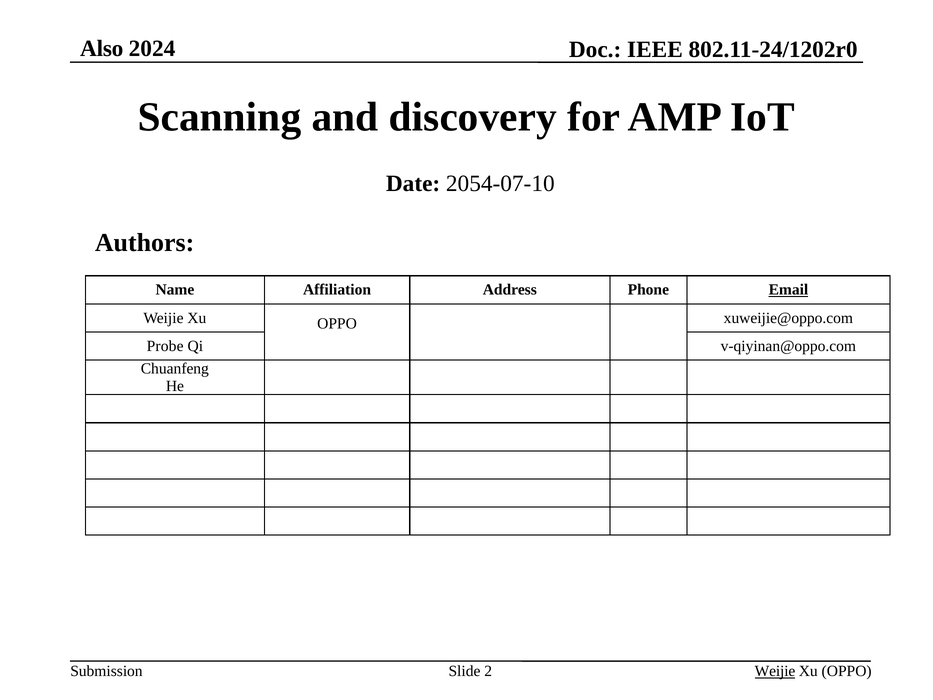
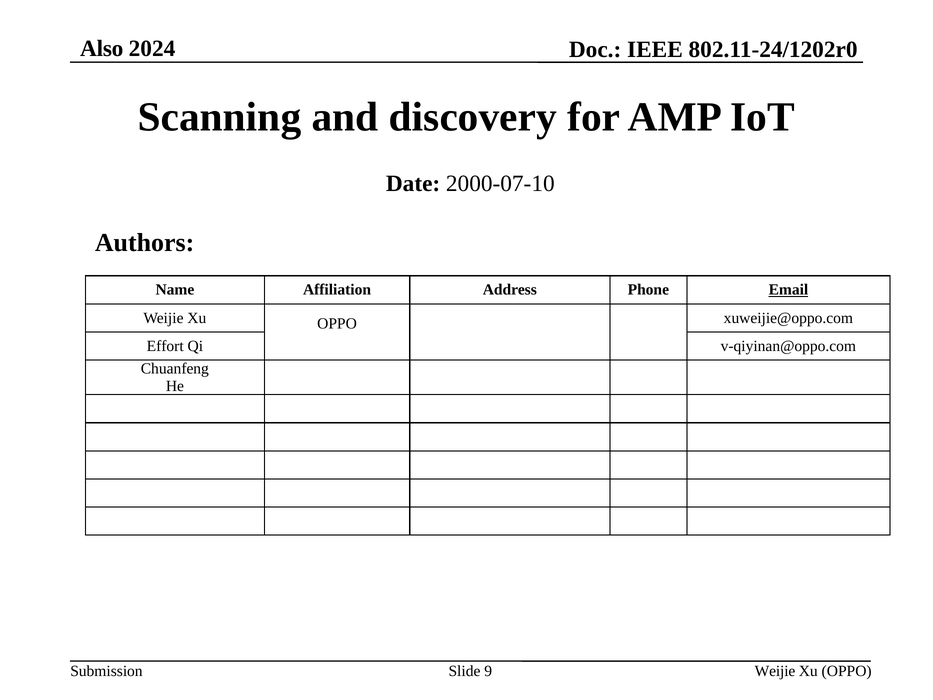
2054-07-10: 2054-07-10 -> 2000-07-10 (500, 184)
Probe: Probe -> Effort (165, 346)
2: 2 -> 9 (488, 671)
Weijie underline: present -> none (775, 671)
